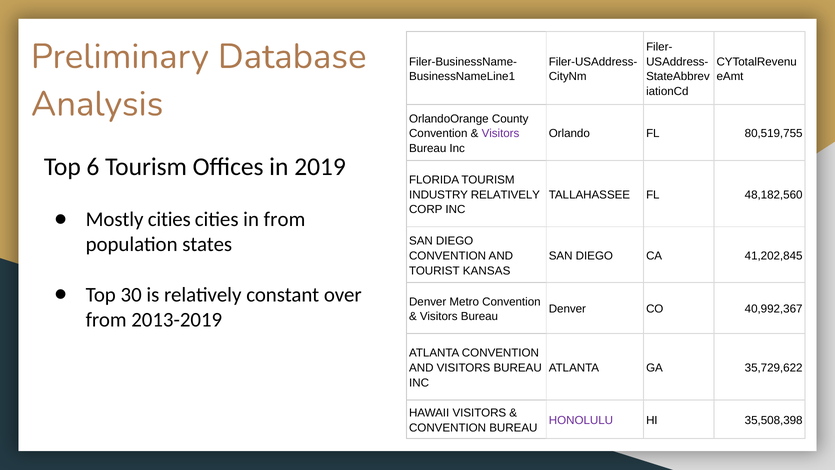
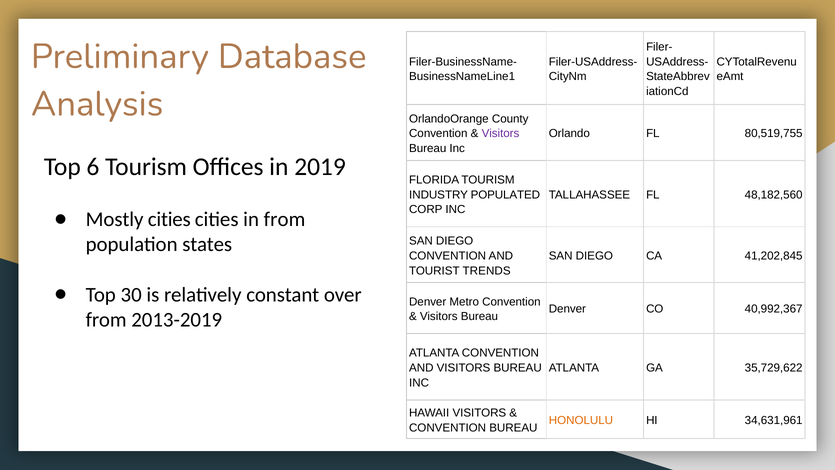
INDUSTRY RELATIVELY: RELATIVELY -> POPULATED (505, 195)
KANSAS: KANSAS -> TRENDS (487, 271)
HONOLULU colour: purple -> orange (581, 420)
35,508,398: 35,508,398 -> 34,631,961 (774, 420)
